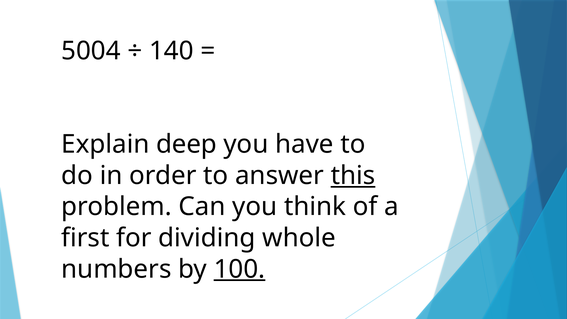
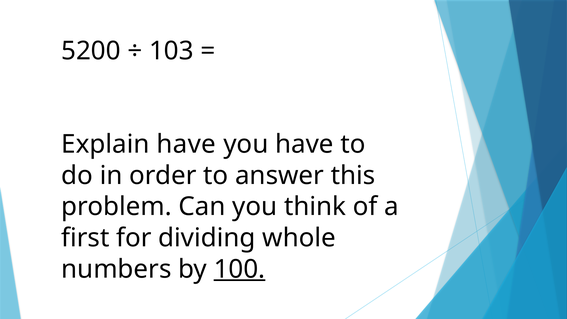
5004: 5004 -> 5200 (91, 51)
140: 140 -> 103 (171, 51)
Explain deep: deep -> have (186, 144)
this underline: present -> none (353, 176)
